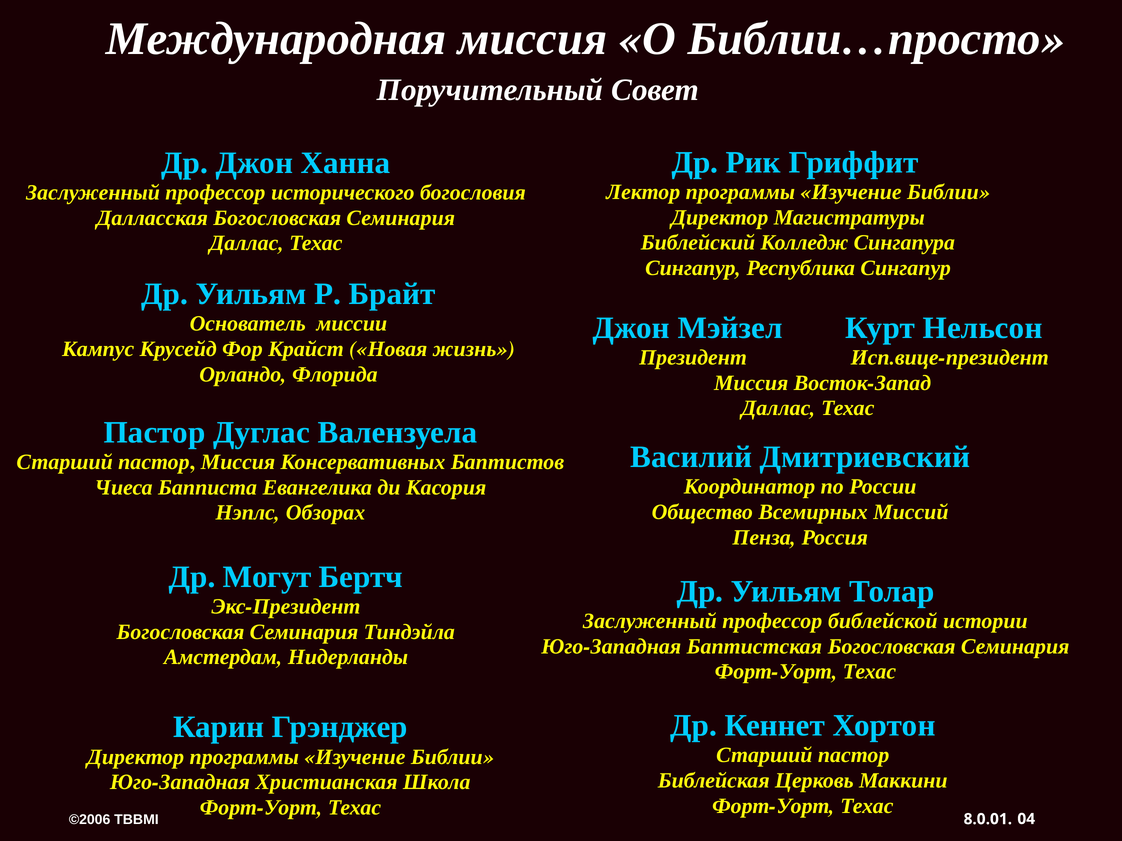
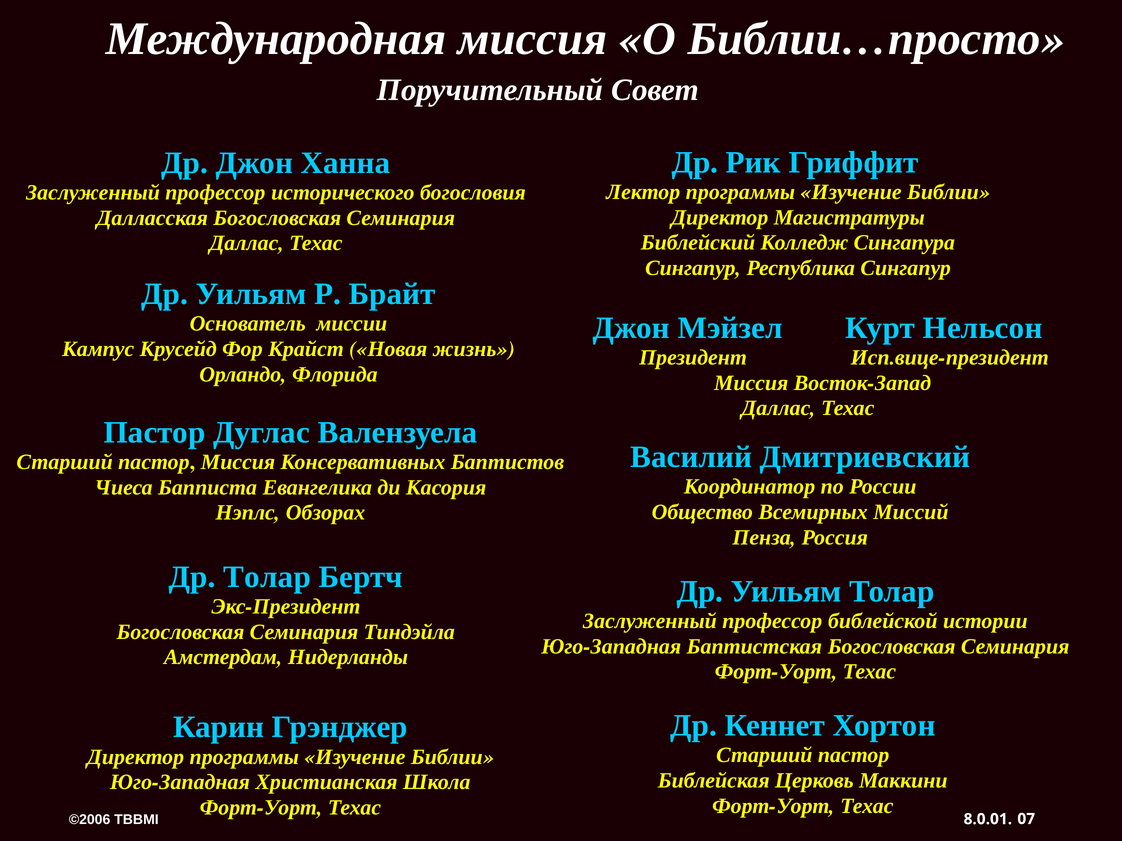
Могут: Могут -> Толар (267, 577)
04: 04 -> 07 (1026, 819)
